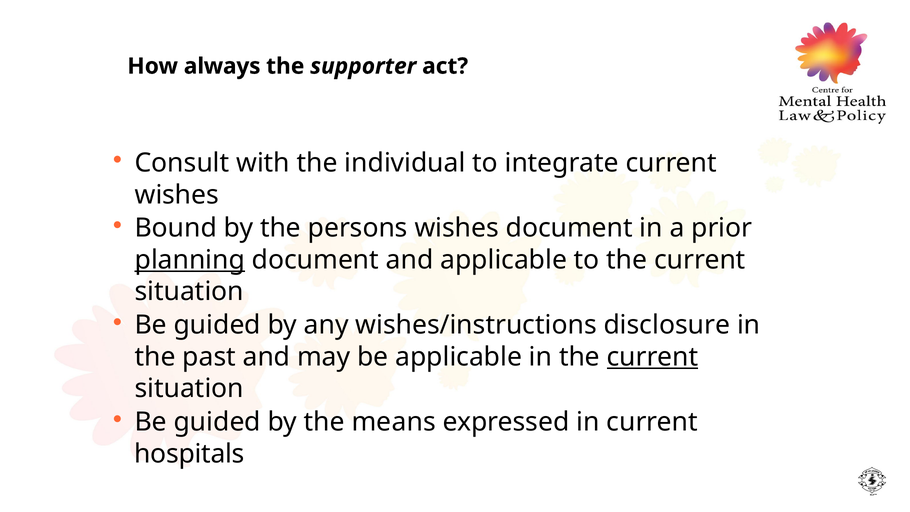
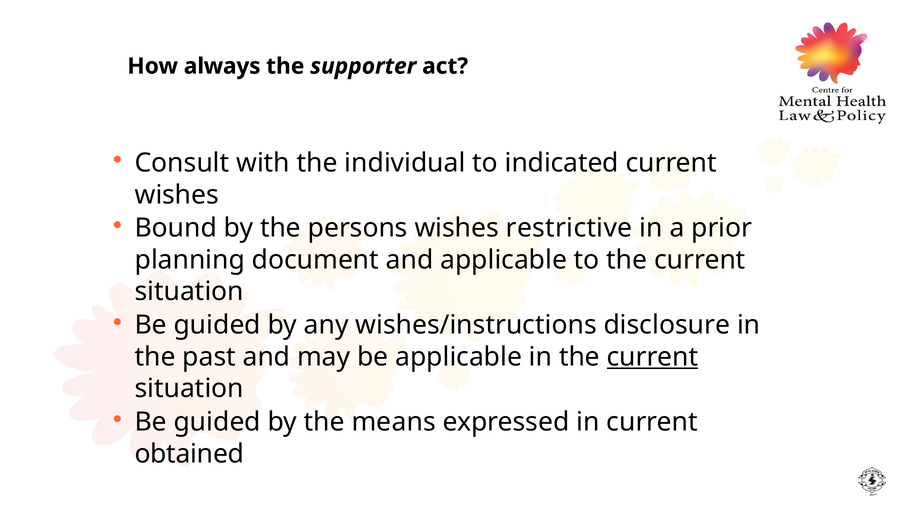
integrate: integrate -> indicated (562, 163)
wishes document: document -> restrictive (569, 228)
planning underline: present -> none (190, 260)
hospitals: hospitals -> obtained (189, 454)
